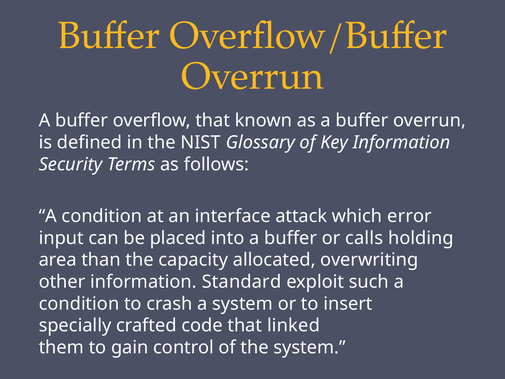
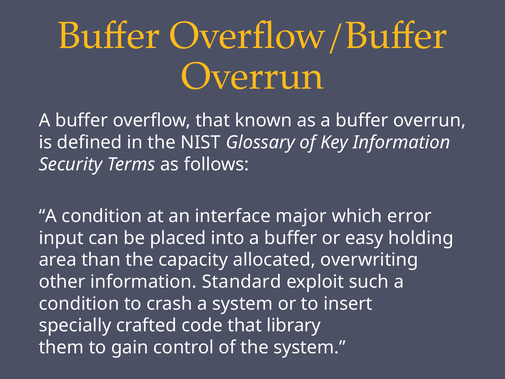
attack: attack -> major (301, 216)
calls: calls -> easy (364, 238)
linked: linked -> library (294, 325)
